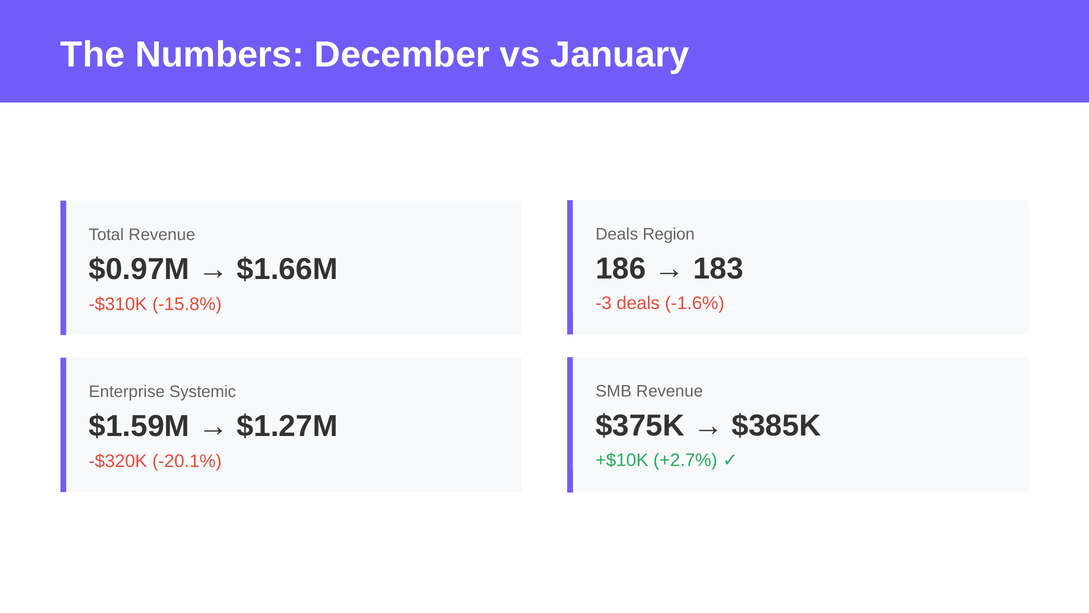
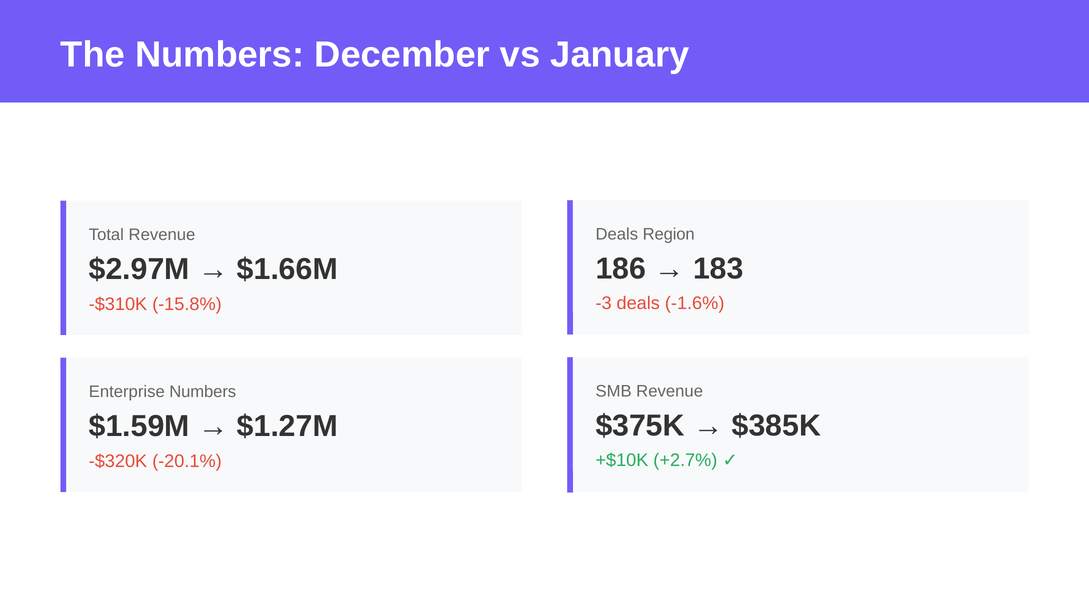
$0.97M: $0.97M -> $2.97M (139, 269)
Enterprise Systemic: Systemic -> Numbers (203, 391)
